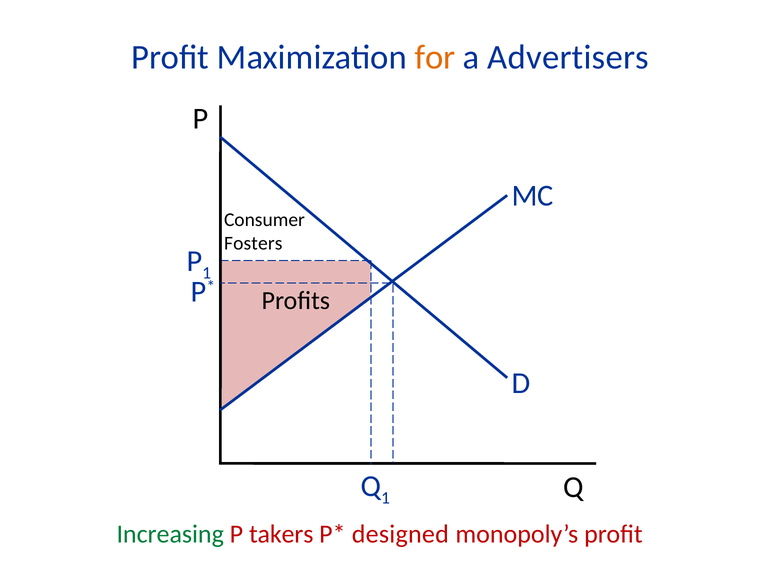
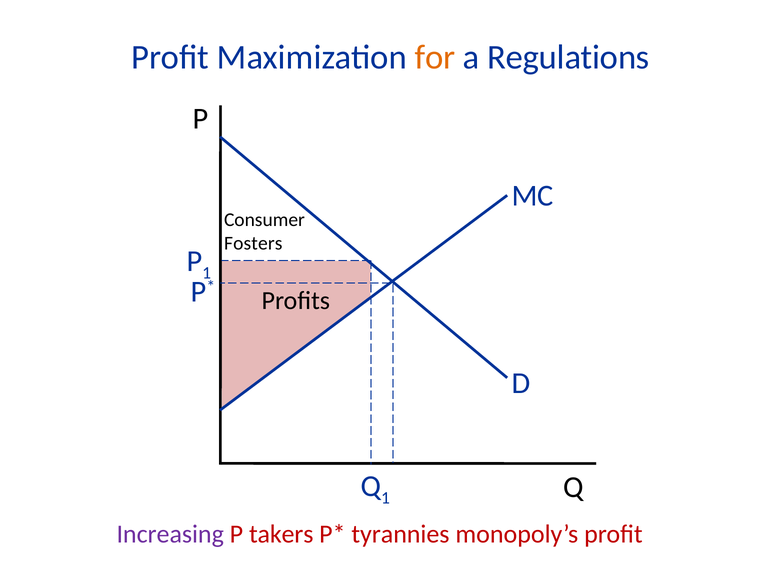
Advertisers: Advertisers -> Regulations (568, 57)
Increasing colour: green -> purple (170, 534)
designed: designed -> tyrannies (400, 534)
